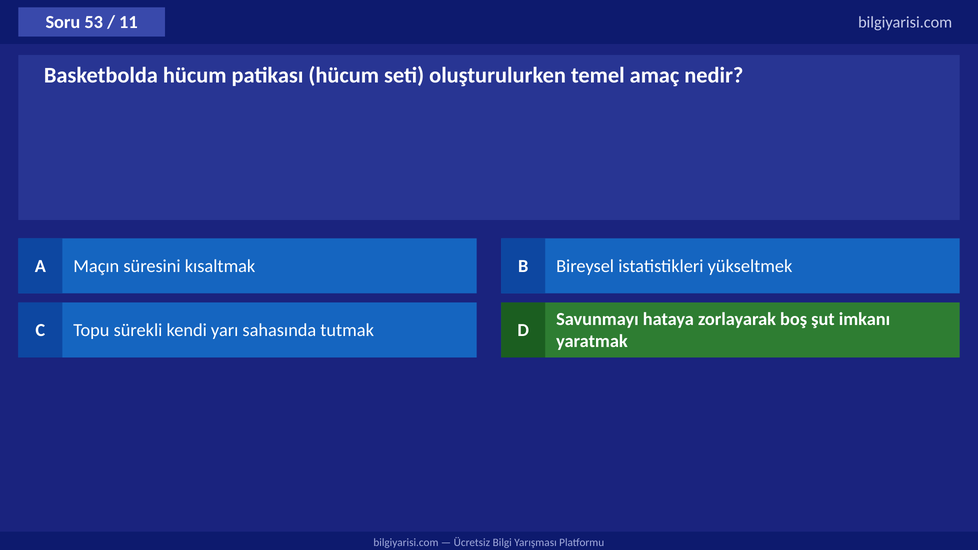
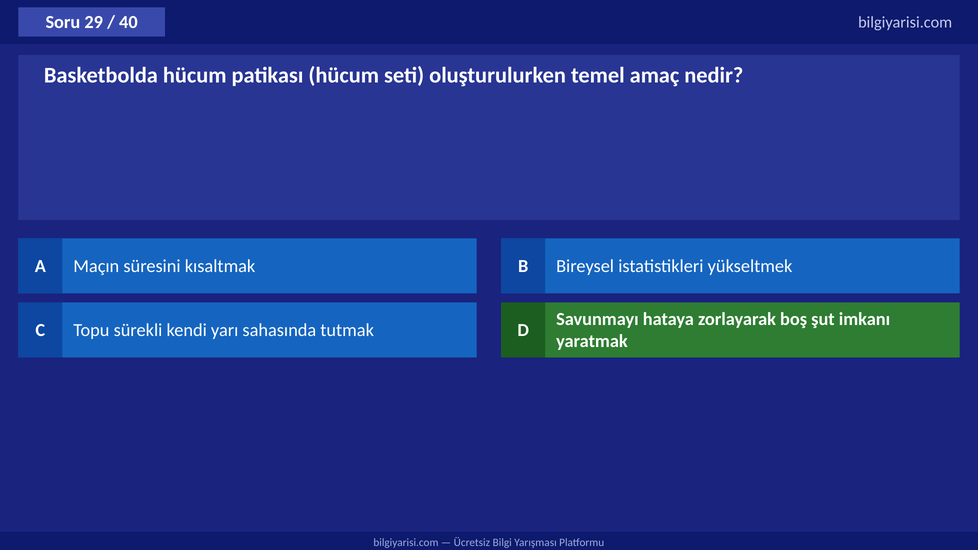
53: 53 -> 29 (94, 22)
11: 11 -> 40 (128, 22)
